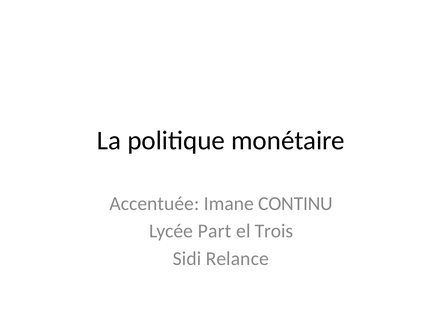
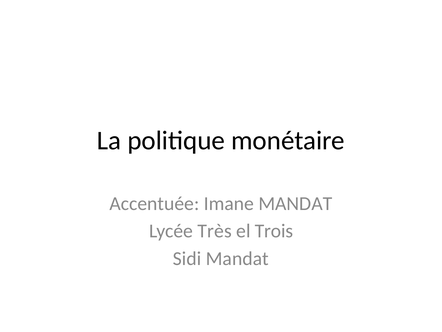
Imane CONTINU: CONTINU -> MANDAT (295, 203)
Part: Part -> Très (215, 231)
Sidi Relance: Relance -> Mandat (237, 258)
